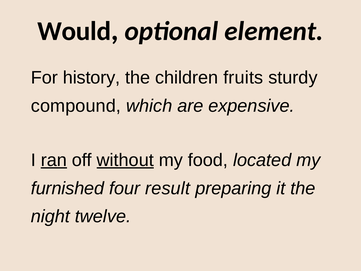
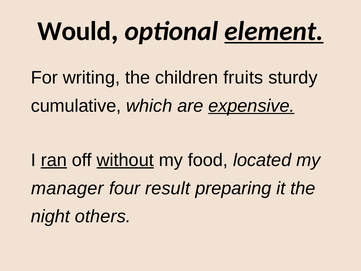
element underline: none -> present (274, 31)
history: history -> writing (91, 78)
compound: compound -> cumulative (76, 106)
expensive underline: none -> present (251, 106)
furnished: furnished -> manager (67, 188)
twelve: twelve -> others (103, 216)
